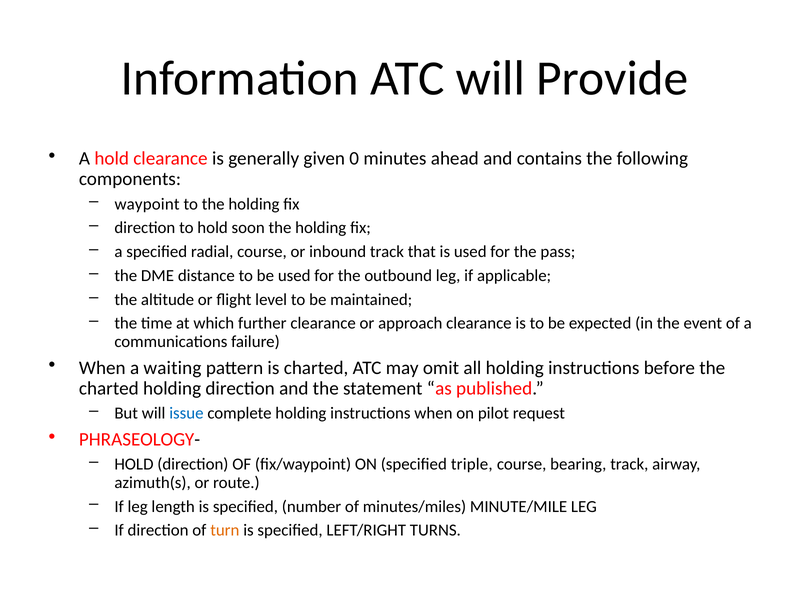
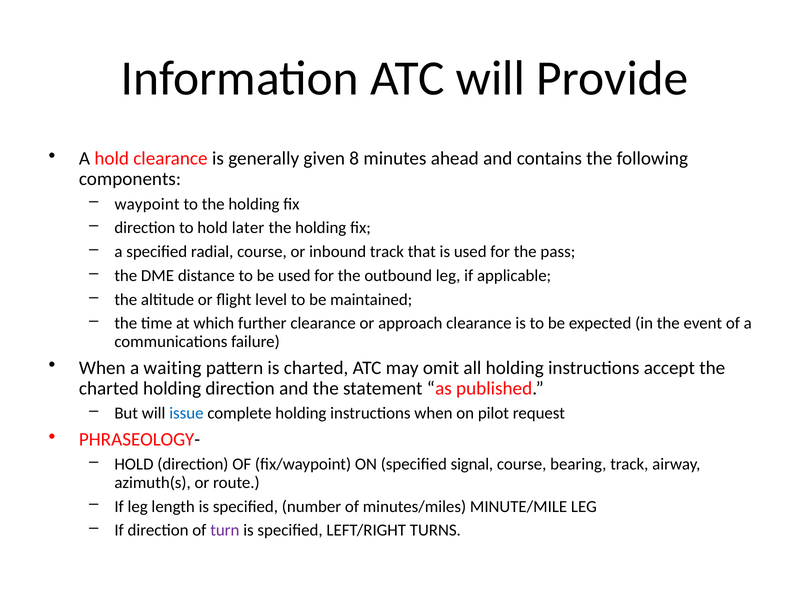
0: 0 -> 8 (354, 159)
soon: soon -> later (248, 228)
before: before -> accept (669, 368)
triple: triple -> signal (472, 465)
turn colour: orange -> purple (225, 531)
